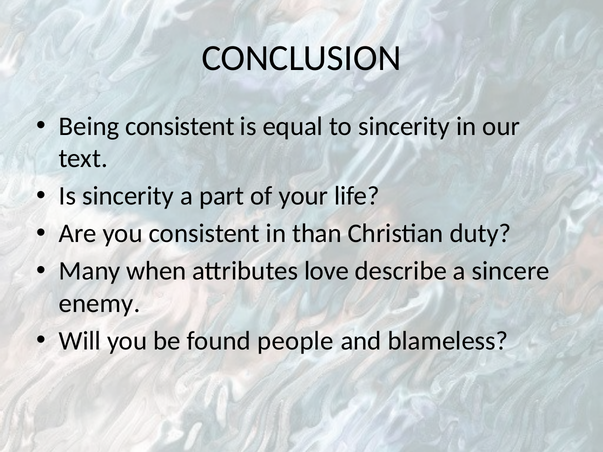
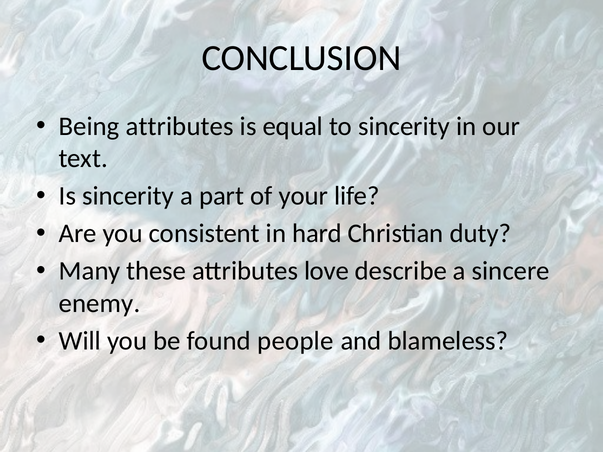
Being consistent: consistent -> attributes (180, 126)
than: than -> hard (317, 234)
when: when -> these (156, 271)
